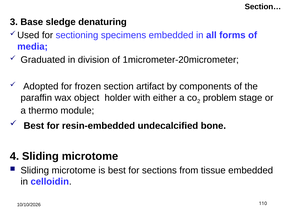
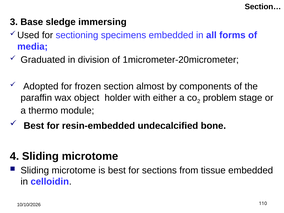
denaturing: denaturing -> immersing (102, 22)
artifact: artifact -> almost (150, 86)
